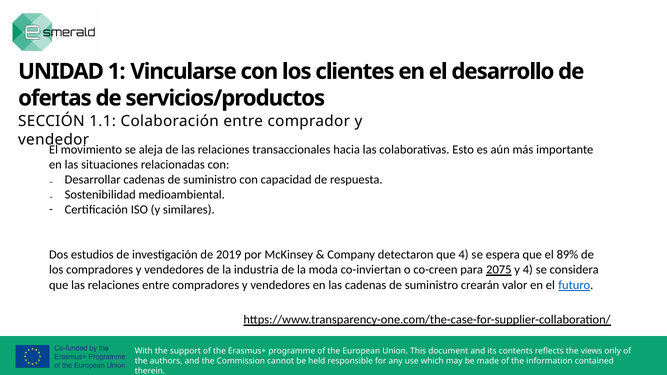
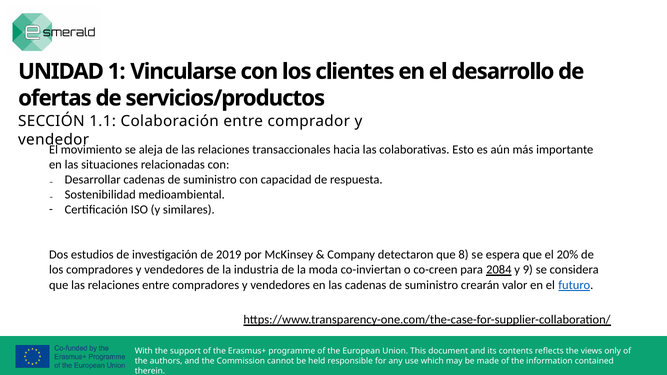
que 4: 4 -> 8 (464, 255)
89%: 89% -> 20% (567, 255)
2075: 2075 -> 2084 (499, 270)
y 4: 4 -> 9 (528, 270)
